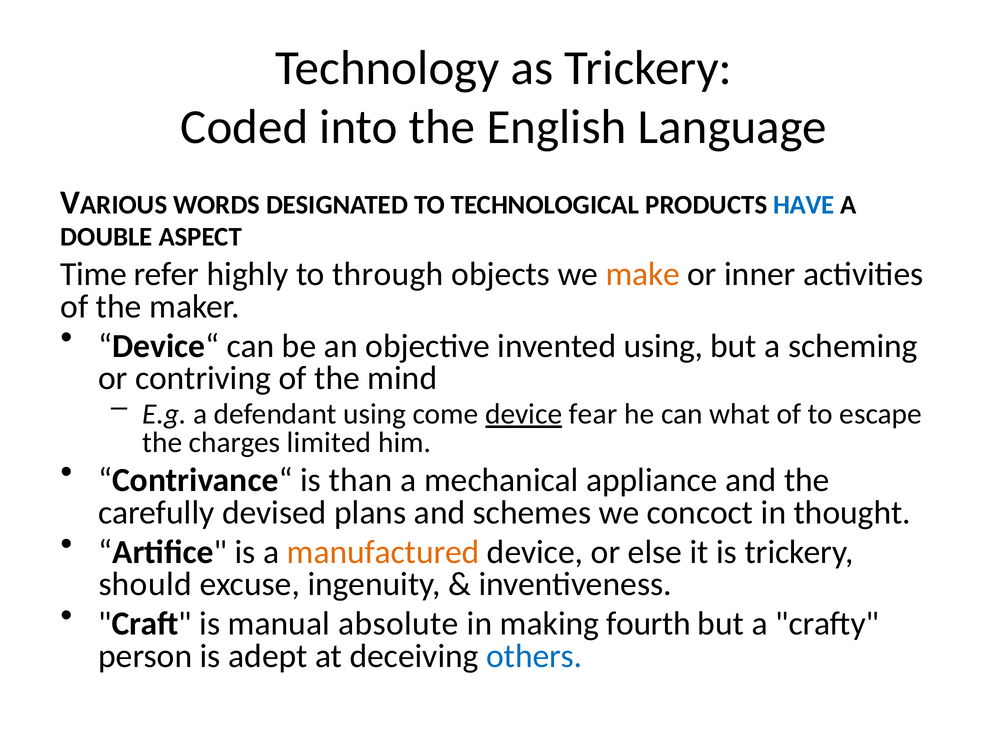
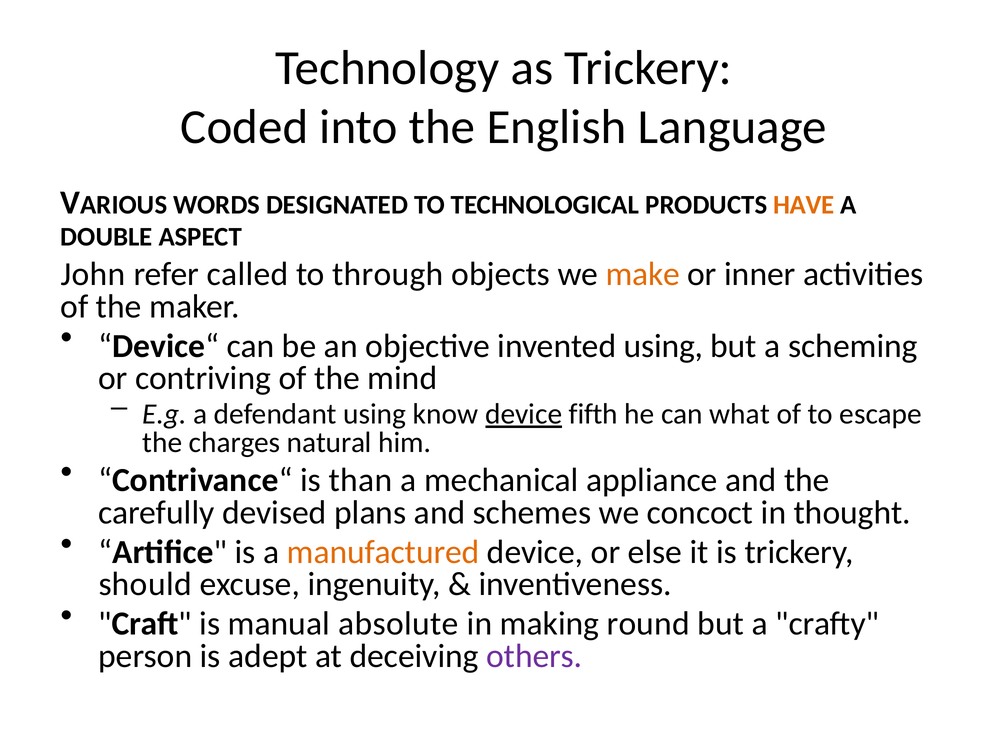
HAVE colour: blue -> orange (804, 205)
Time: Time -> John (93, 274)
highly: highly -> called (247, 274)
come: come -> know (445, 414)
fear: fear -> fifth (593, 414)
limited: limited -> natural (329, 442)
fourth: fourth -> round (648, 624)
others colour: blue -> purple (534, 656)
